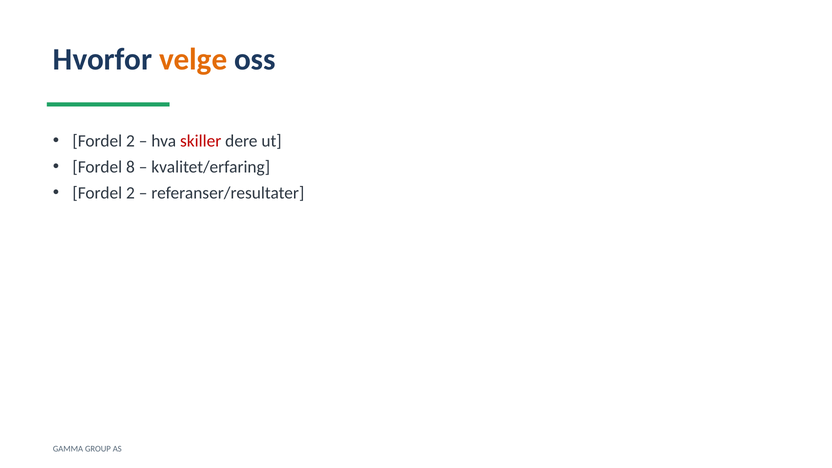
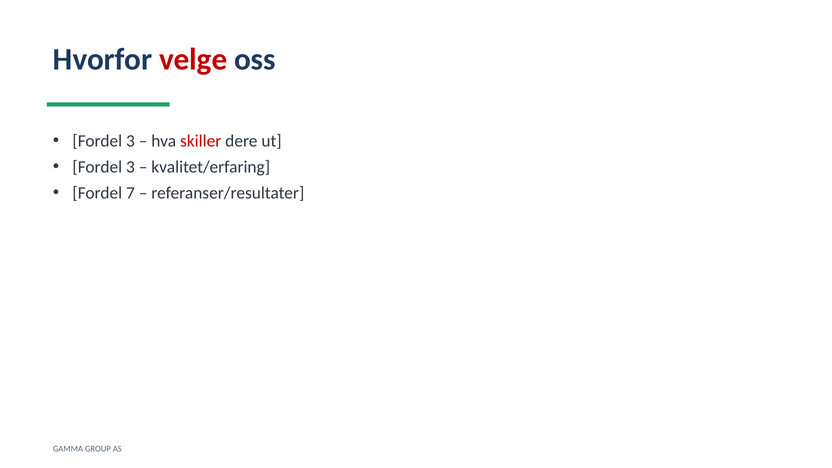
velge colour: orange -> red (193, 59)
2: 2 -> 3 (130, 141)
8: 8 -> 3 (130, 167)
2: 2 -> 7 (130, 193)
